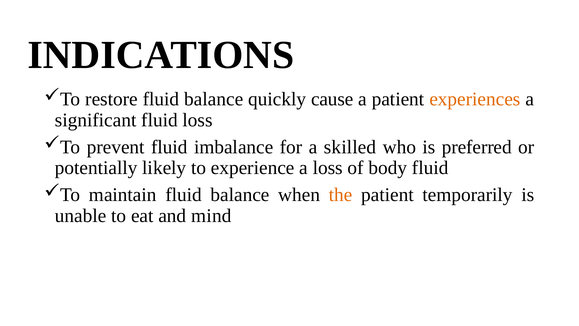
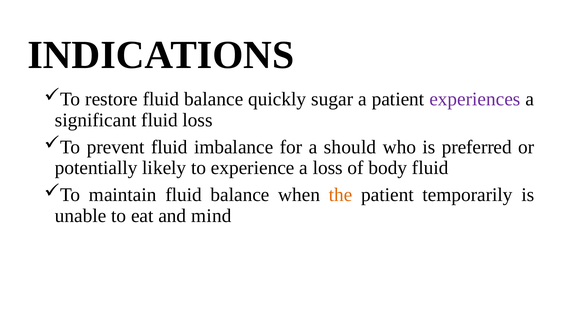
cause: cause -> sugar (332, 99)
experiences colour: orange -> purple (475, 99)
skilled: skilled -> should (350, 147)
